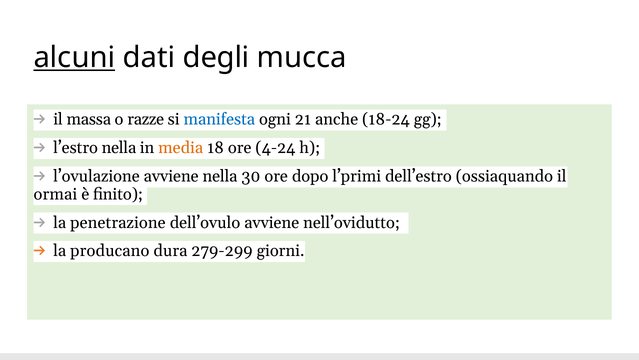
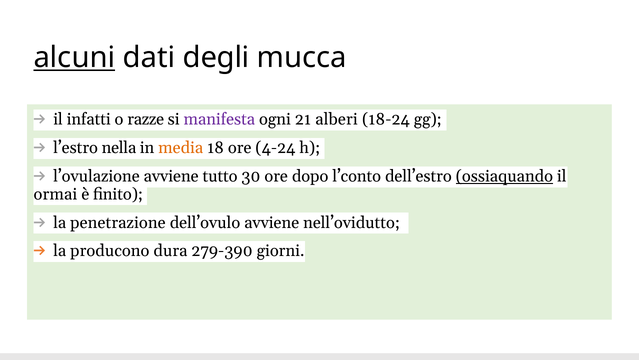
massa: massa -> infatti (89, 119)
manifesta colour: blue -> purple (219, 119)
anche: anche -> alberi (337, 119)
avviene nella: nella -> tutto (220, 176)
l’primi: l’primi -> l’conto (357, 176)
ossiaquando underline: none -> present (504, 176)
producano: producano -> producono (110, 251)
279-299: 279-299 -> 279-390 (222, 251)
